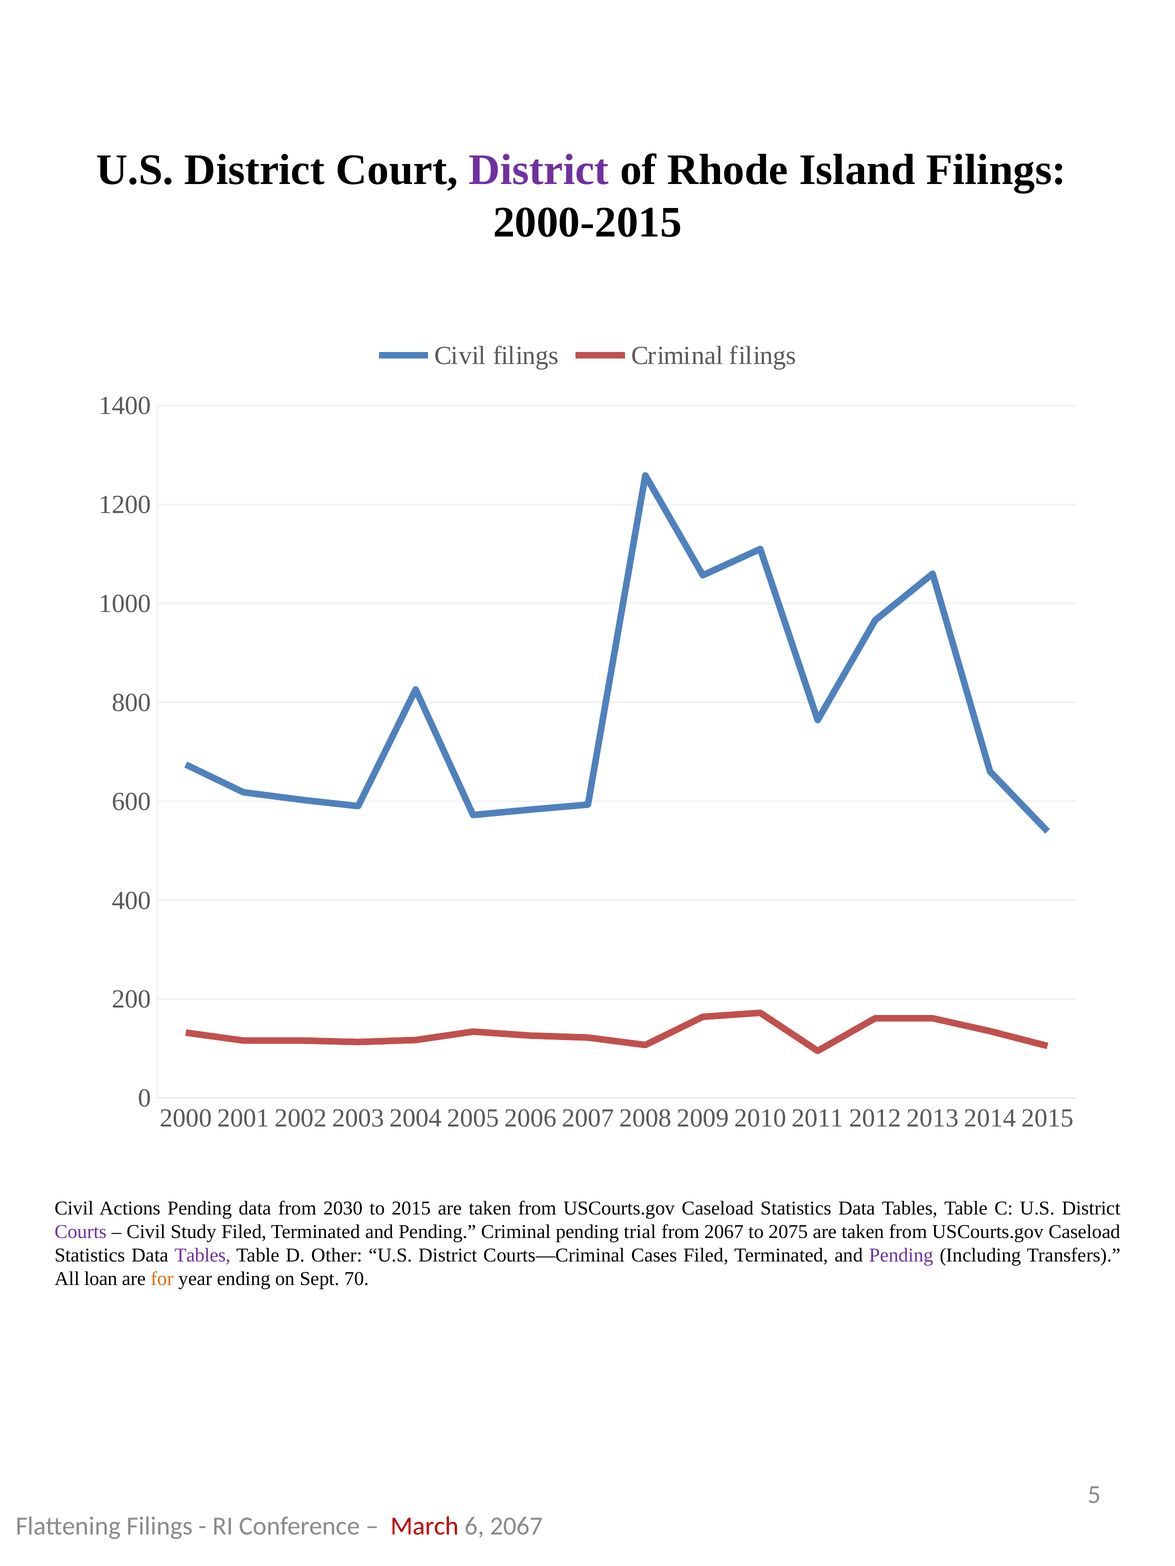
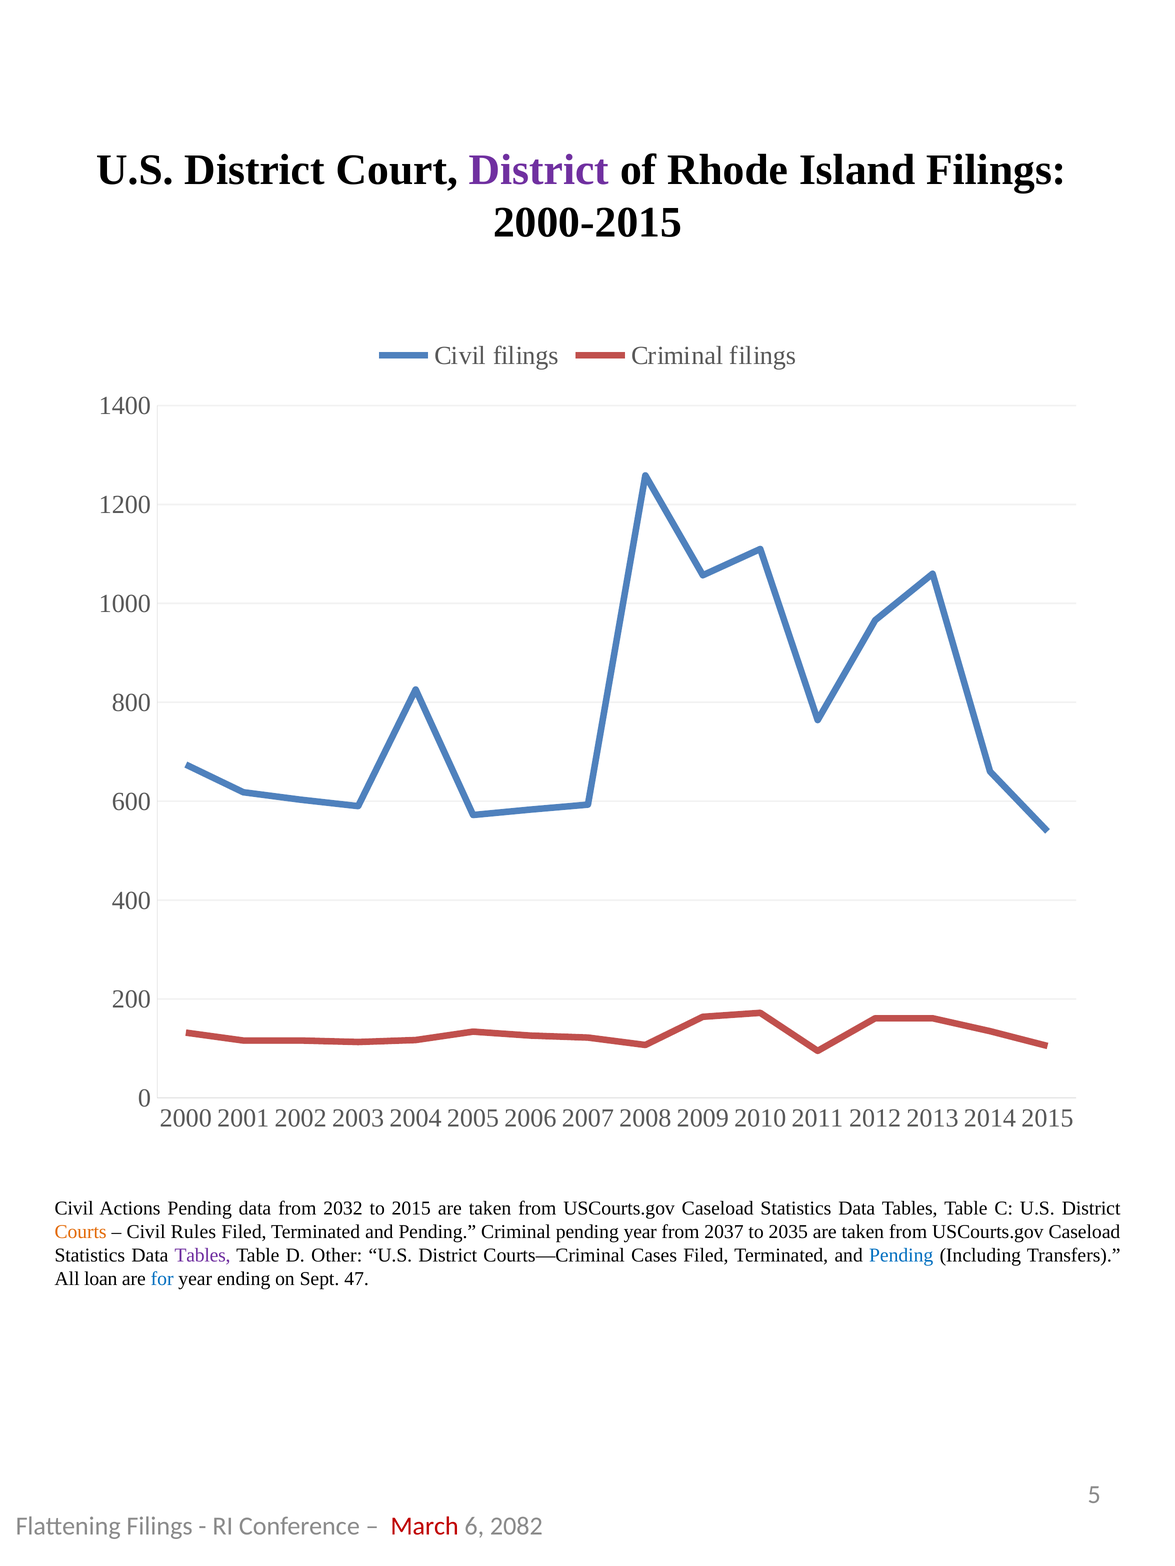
2030: 2030 -> 2032 (343, 1209)
Courts colour: purple -> orange (81, 1232)
Study: Study -> Rules (193, 1232)
pending trial: trial -> year (640, 1232)
from 2067: 2067 -> 2037 (724, 1232)
2075: 2075 -> 2035 (788, 1232)
Pending colour: purple -> blue (901, 1256)
for colour: orange -> blue (162, 1280)
70: 70 -> 47 (357, 1280)
6 2067: 2067 -> 2082 (516, 1527)
